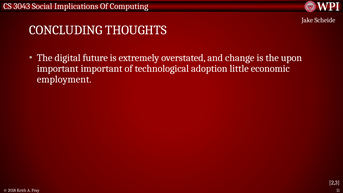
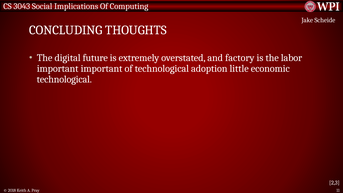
change: change -> factory (240, 58)
upon: upon -> labor (291, 58)
employment: employment -> technological (64, 79)
